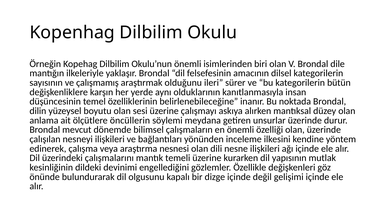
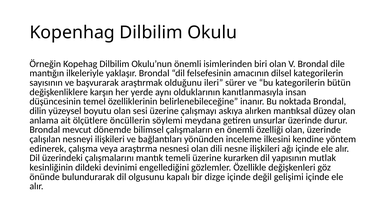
çalışmamış: çalışmamış -> başvurarak (97, 83)
